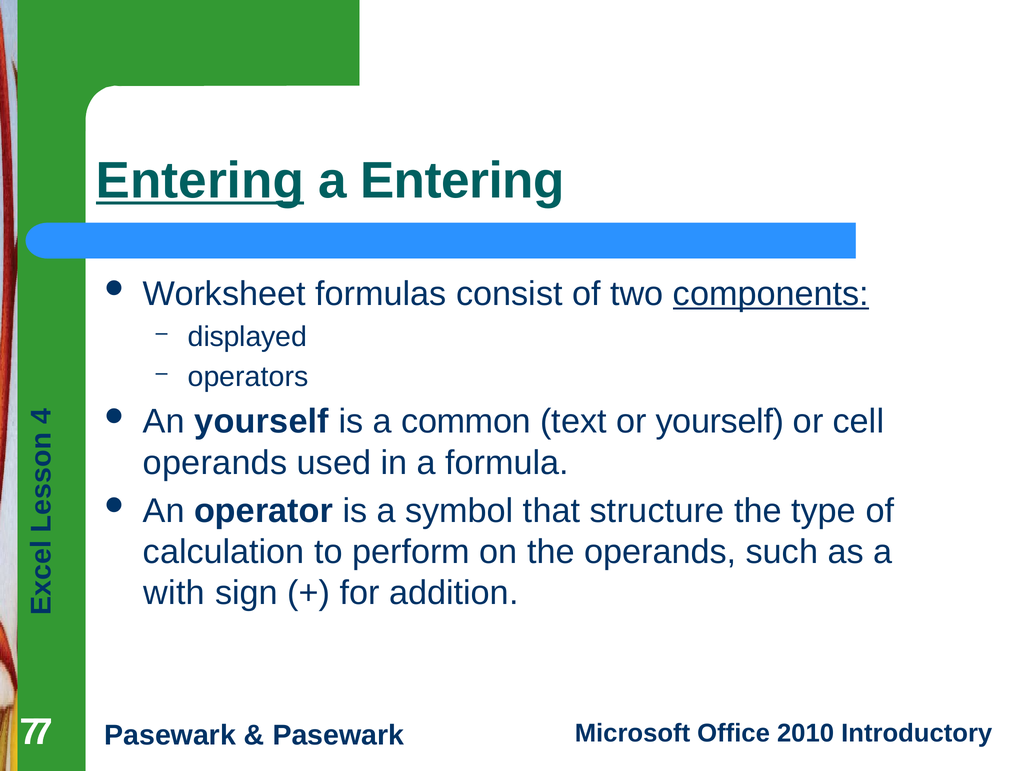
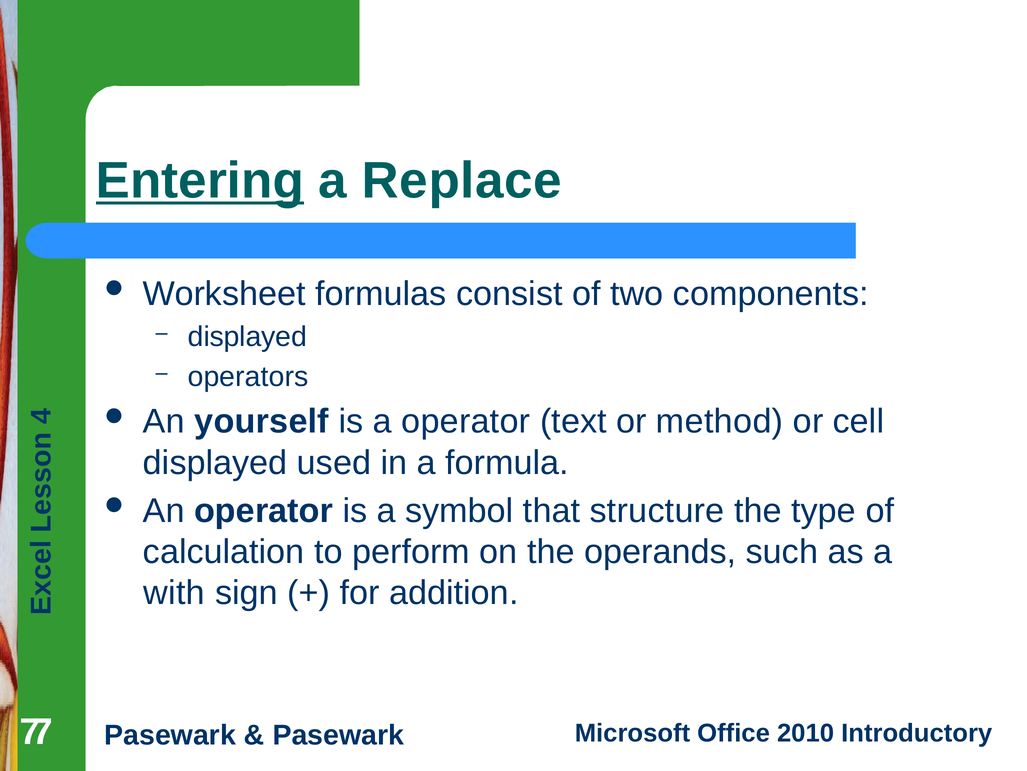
a Entering: Entering -> Replace (462, 181)
components underline: present -> none (771, 293)
a common: common -> operator (466, 421)
or yourself: yourself -> method (720, 421)
operands: operands -> displayed (215, 462)
